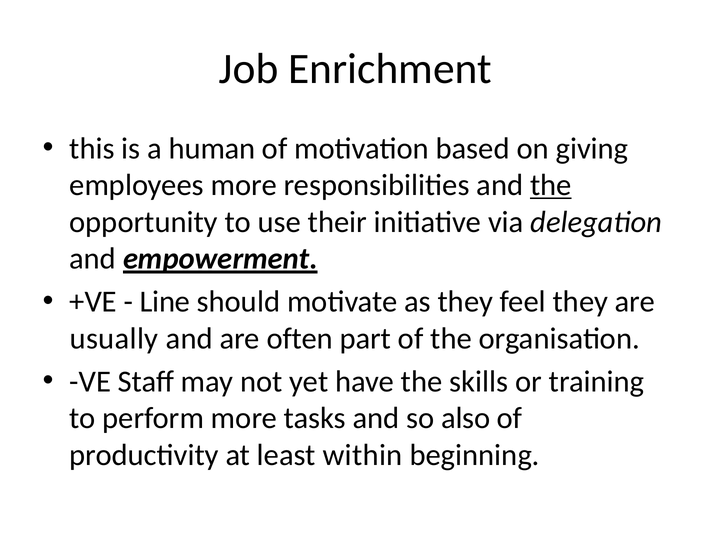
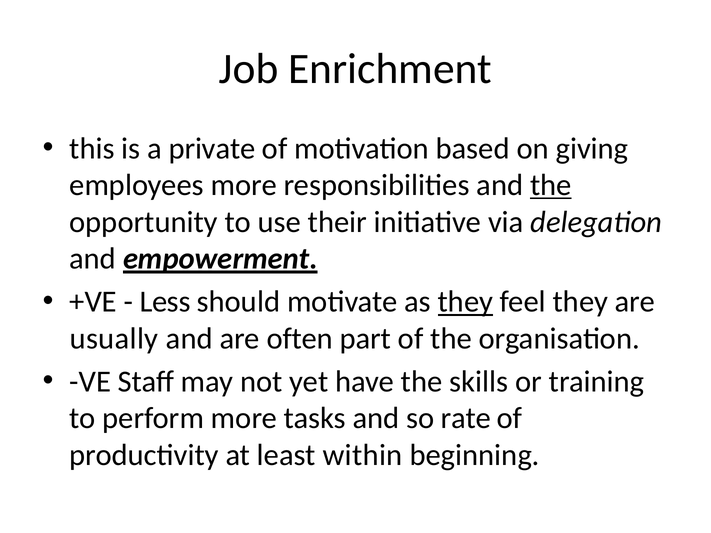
human: human -> private (212, 148)
Line: Line -> Less (165, 302)
they underline: none -> present (465, 302)
also: also -> rate (466, 418)
